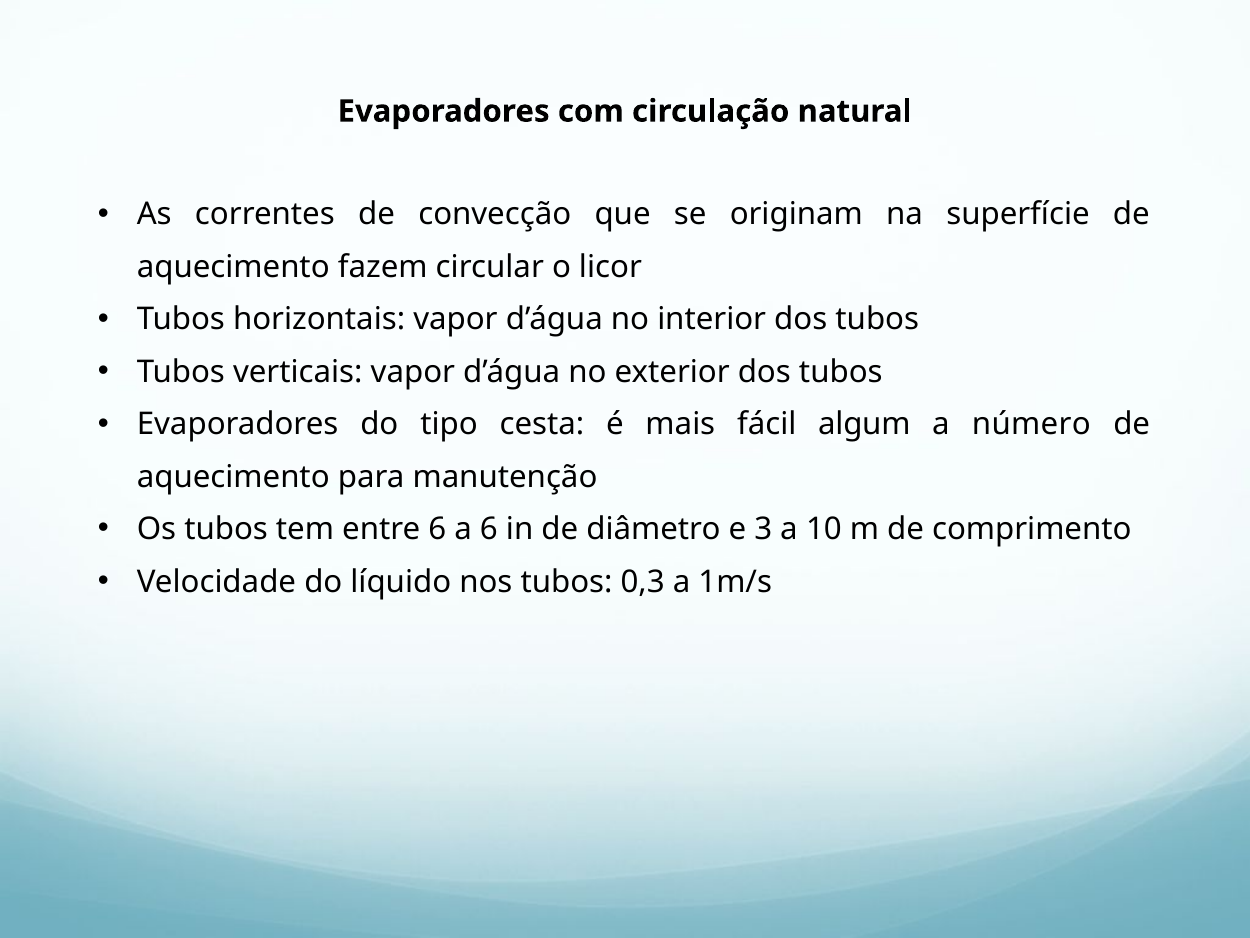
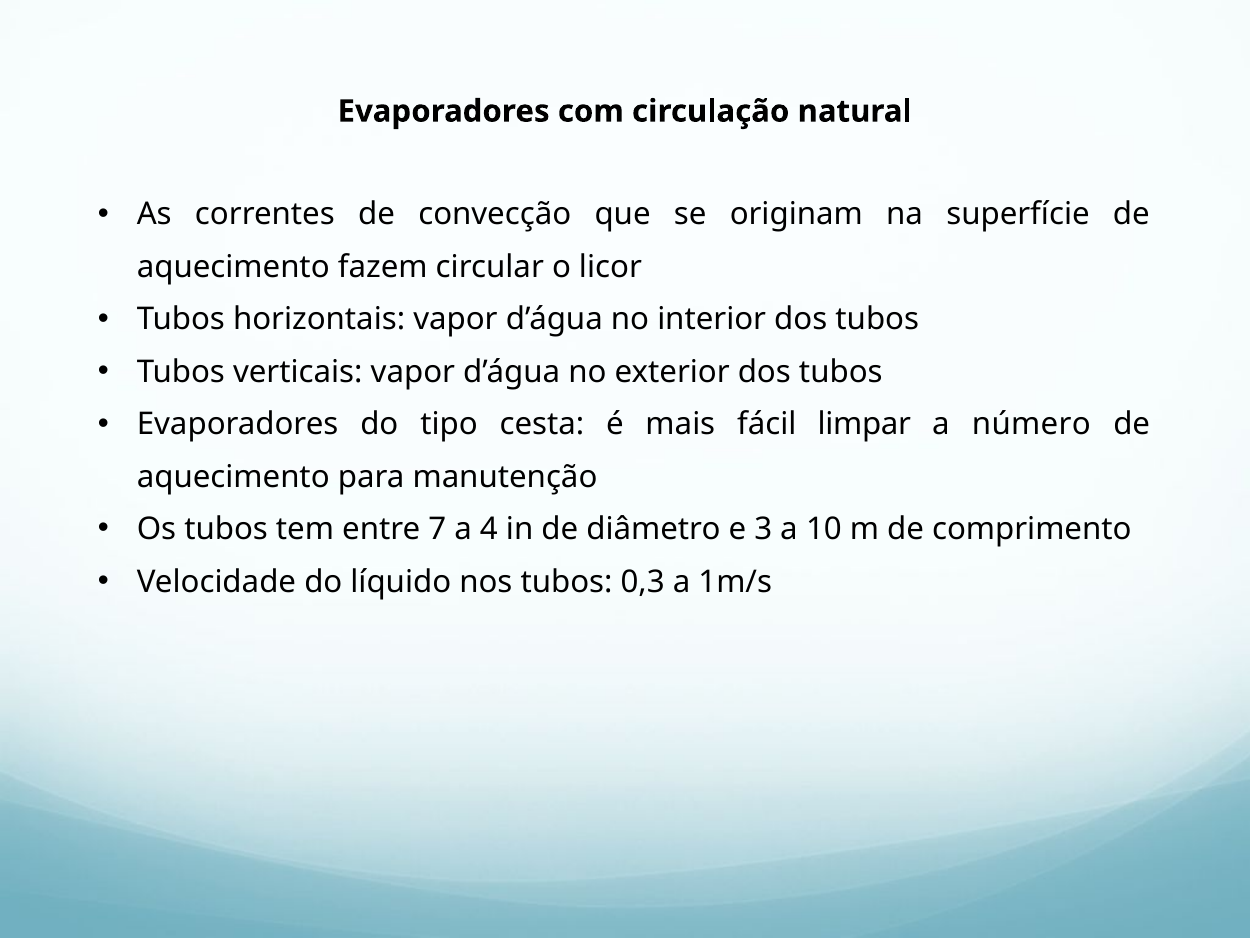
algum: algum -> limpar (864, 424)
entre 6: 6 -> 7 (437, 529)
a 6: 6 -> 4 (489, 529)
